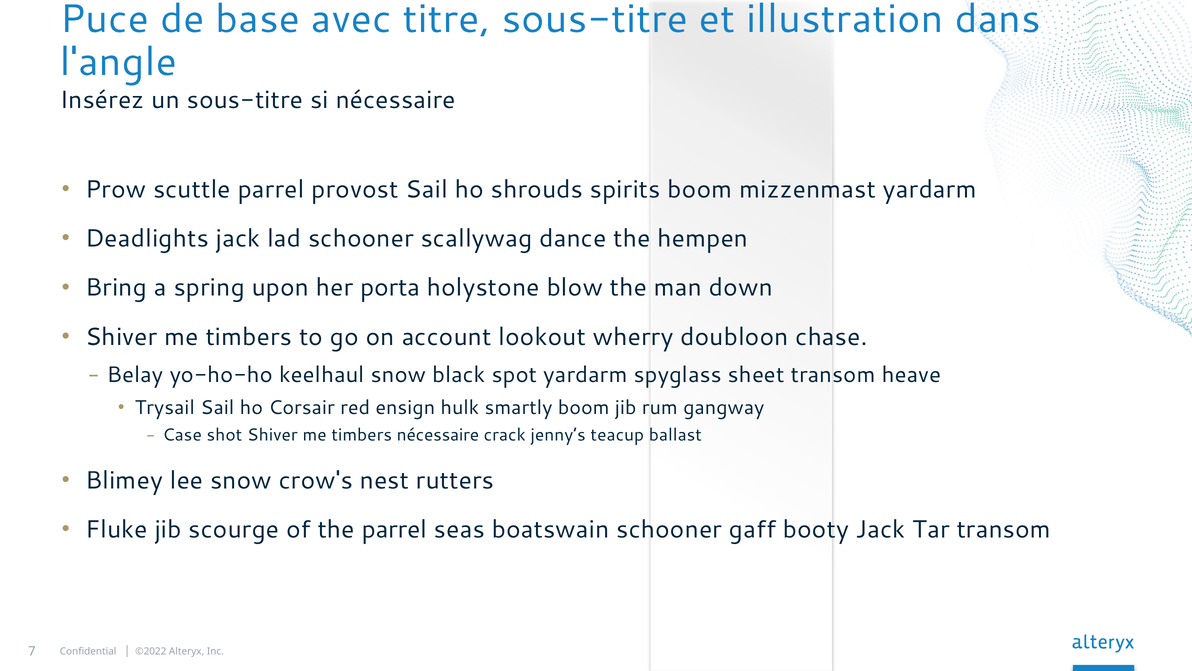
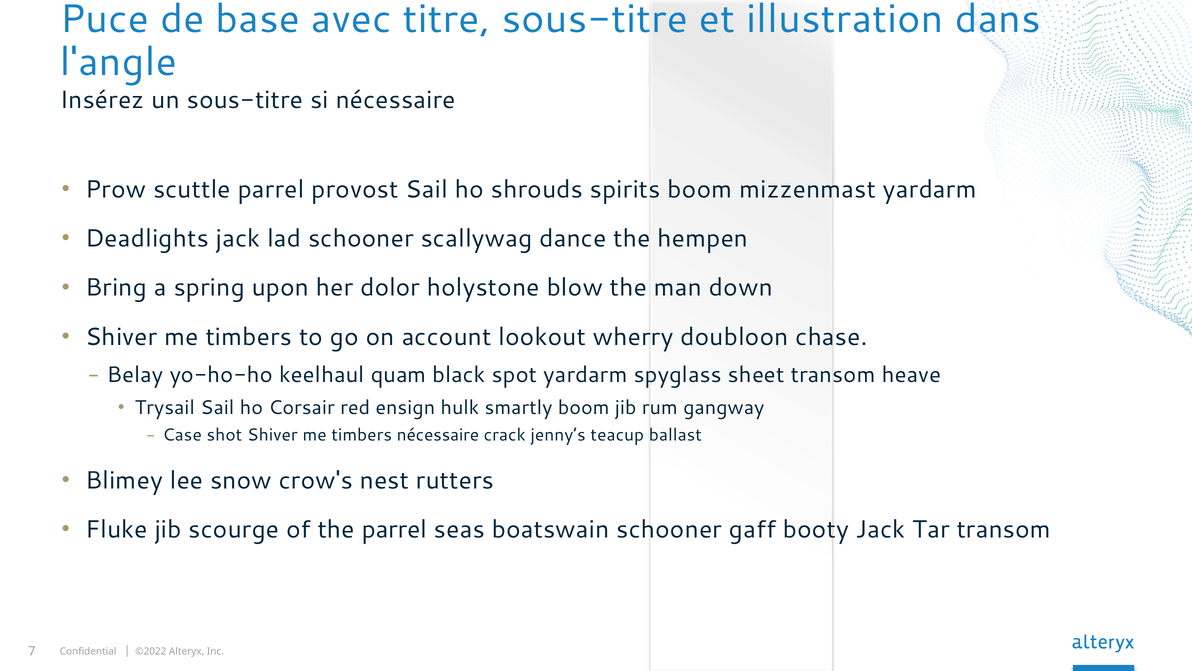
porta: porta -> dolor (390, 288)
keelhaul snow: snow -> quam (399, 375)
